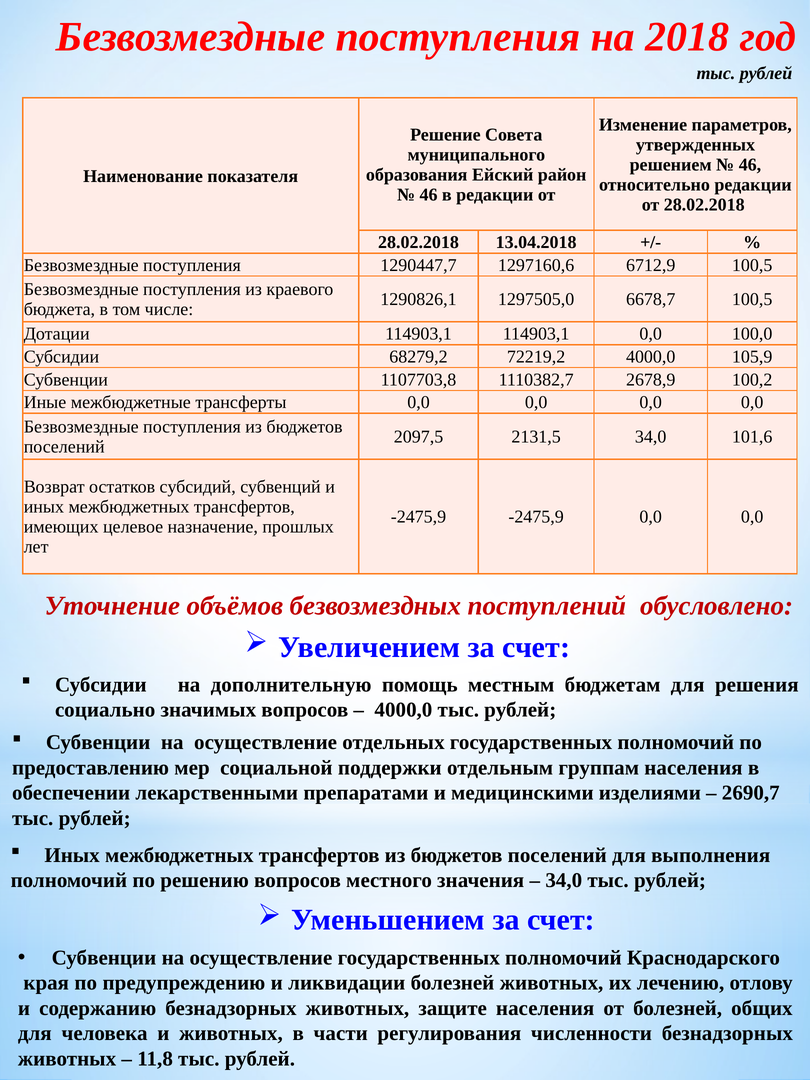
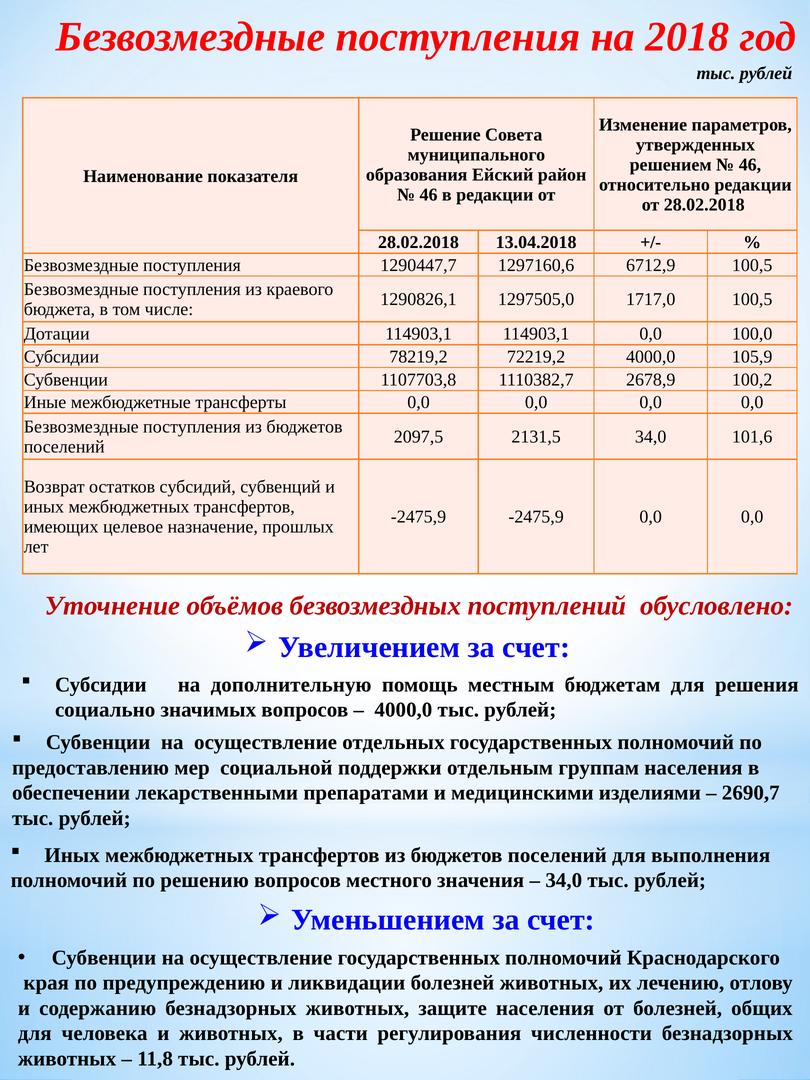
6678,7: 6678,7 -> 1717,0 (651, 300)
68279,2: 68279,2 -> 78219,2 (419, 357)
